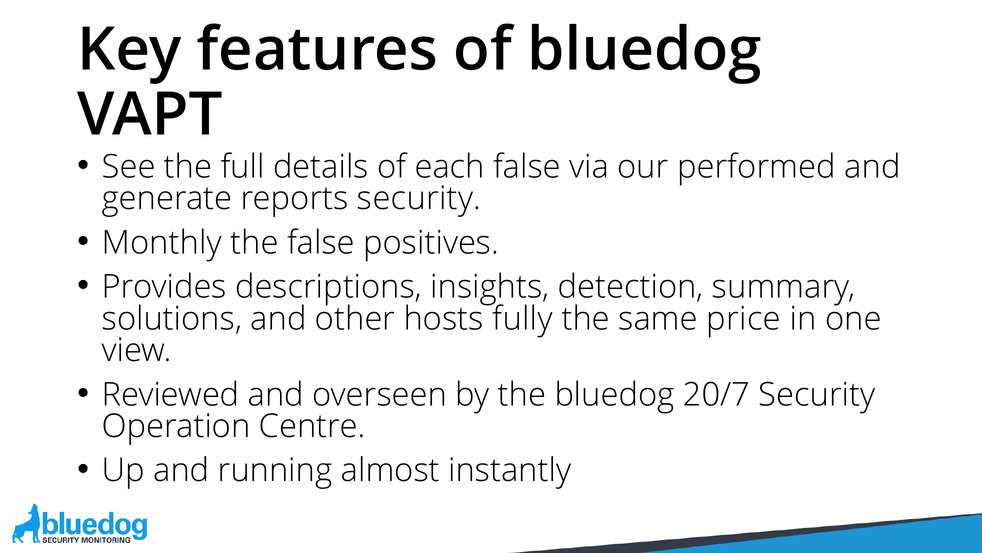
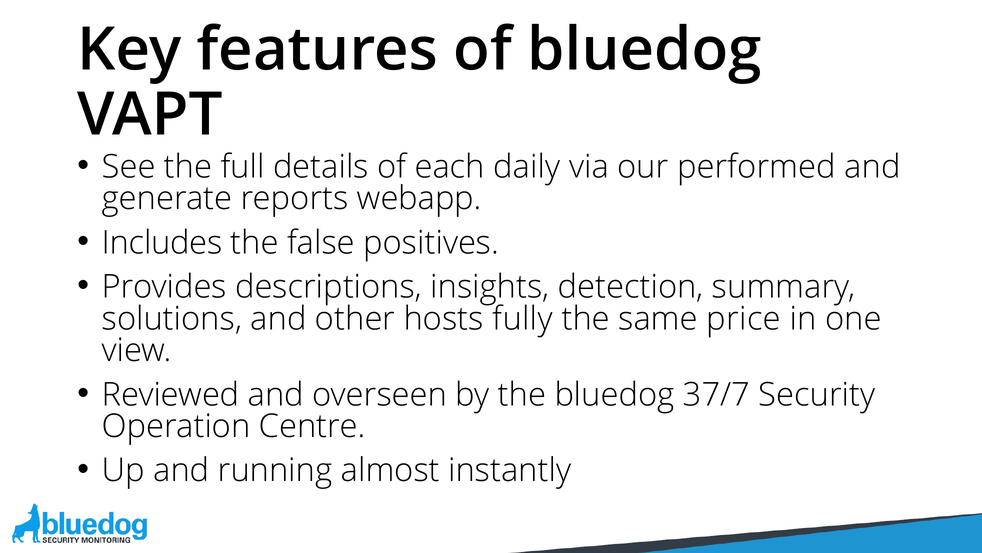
each false: false -> daily (527, 167)
reports security: security -> webapp (419, 198)
Monthly: Monthly -> Includes (162, 242)
20/7: 20/7 -> 37/7 (716, 394)
